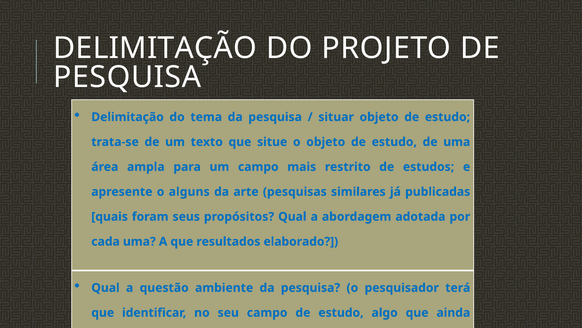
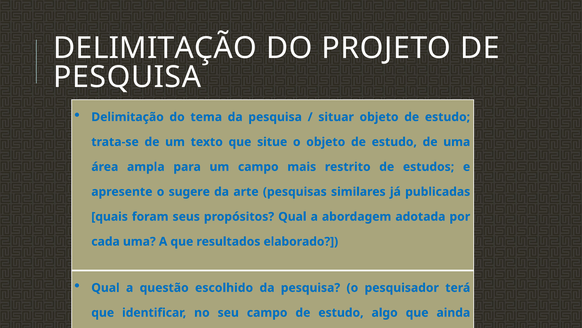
alguns: alguns -> sugere (189, 191)
ambiente: ambiente -> escolhido (224, 287)
